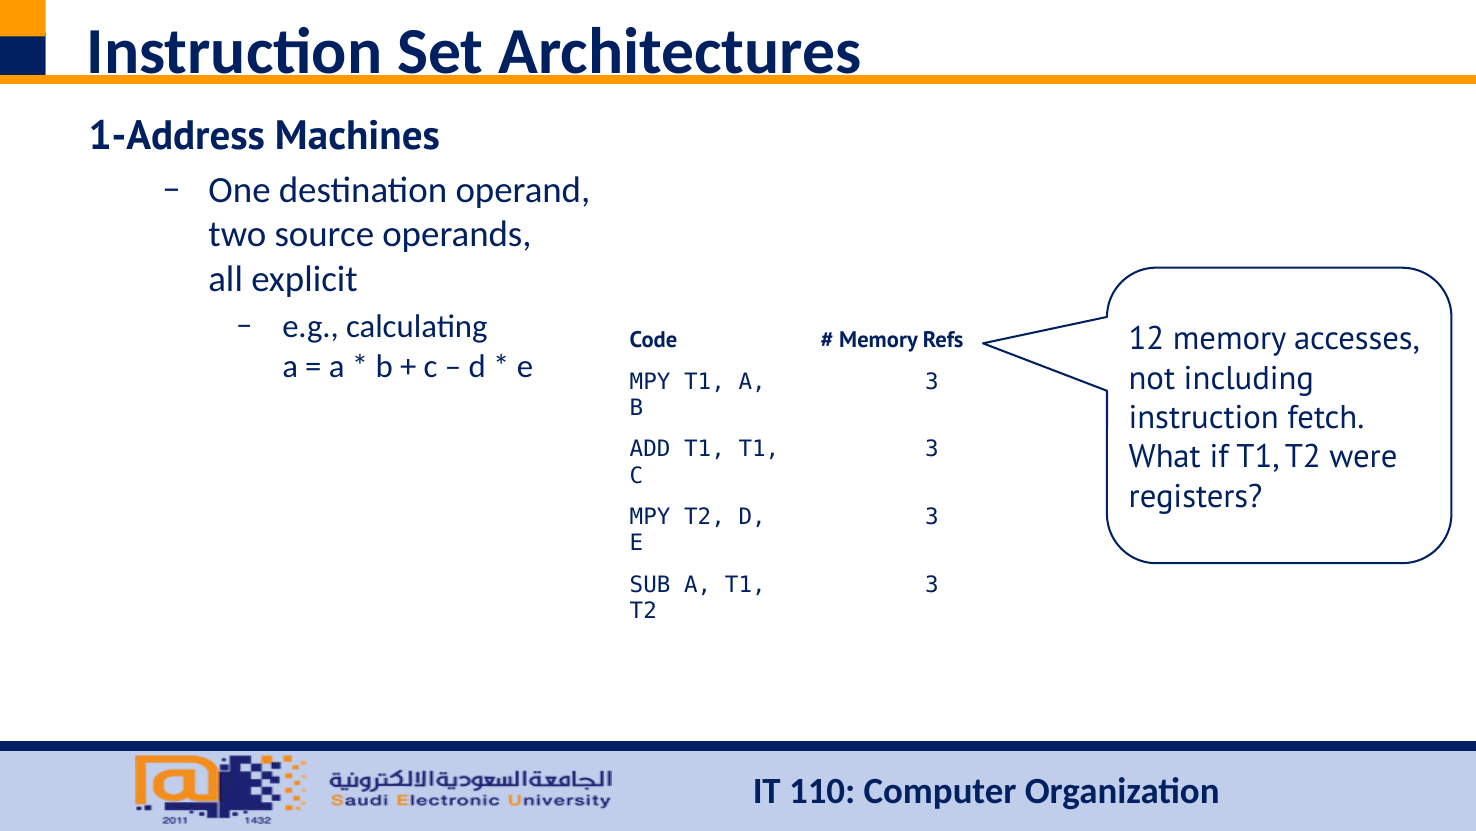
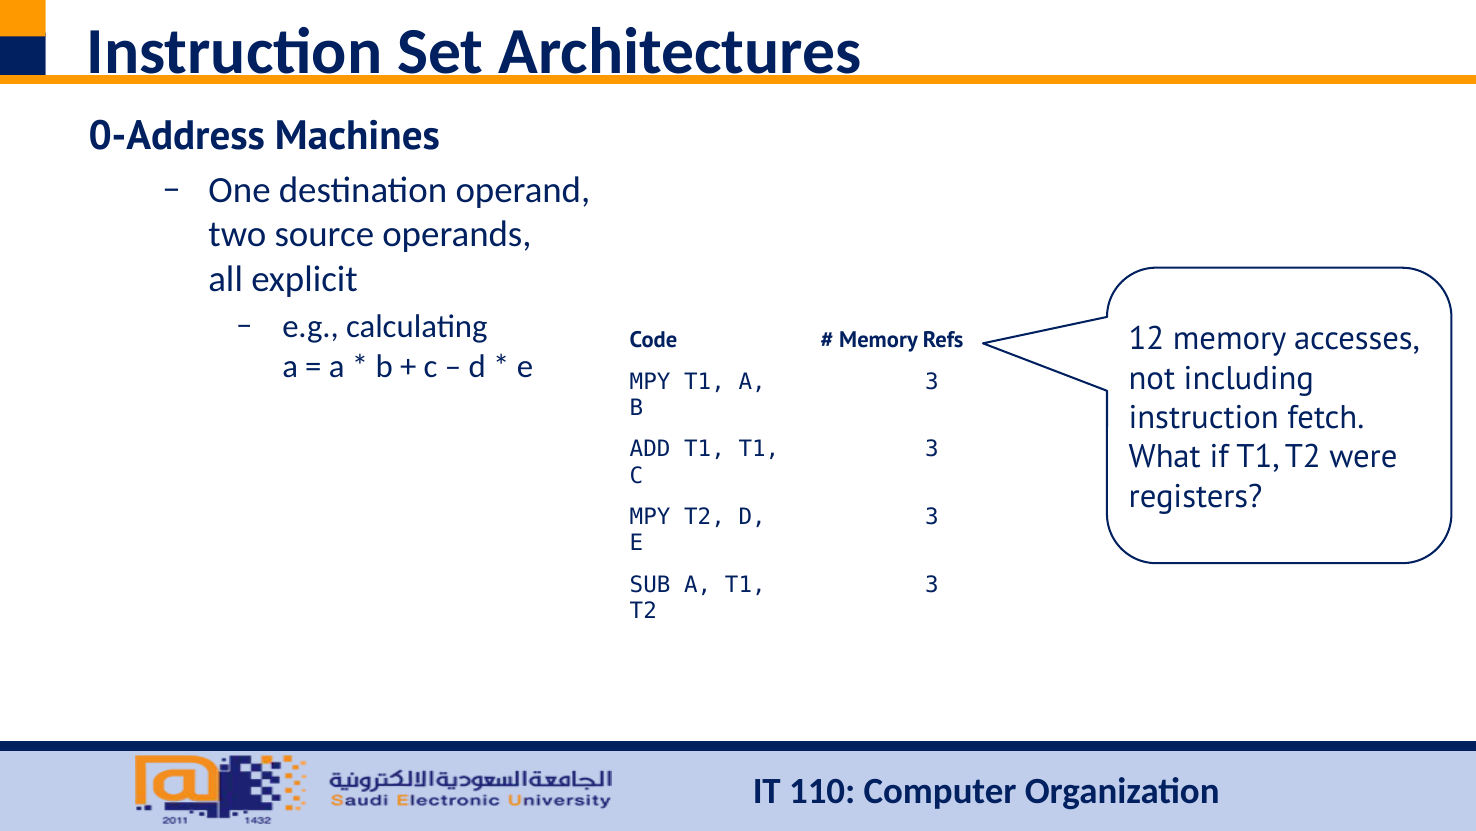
1-Address: 1-Address -> 0-Address (177, 136)
